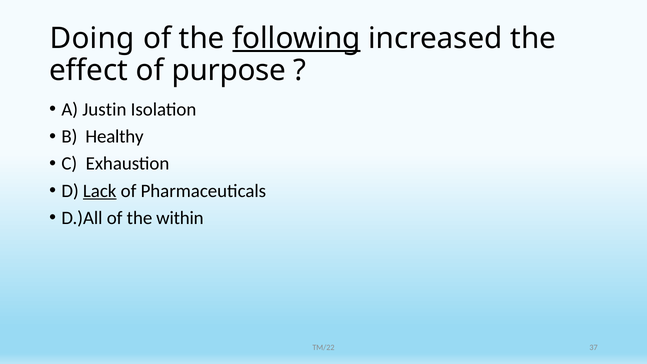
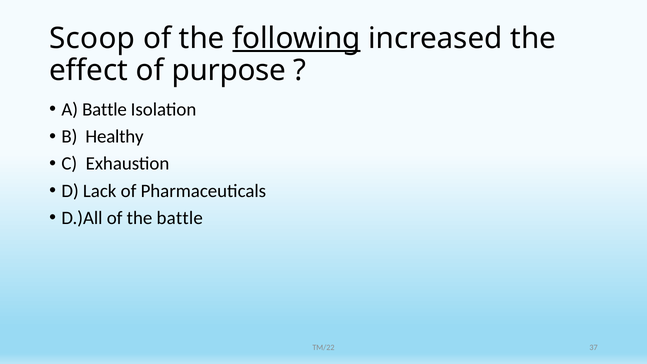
Doing: Doing -> Scoop (92, 38)
A Justin: Justin -> Battle (104, 109)
Lack underline: present -> none (100, 191)
the within: within -> battle (180, 218)
